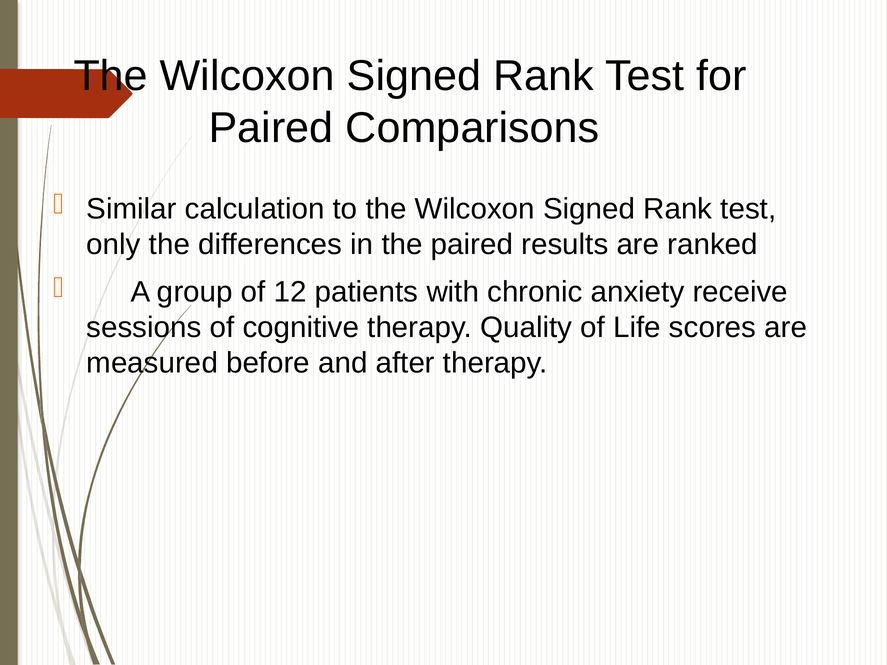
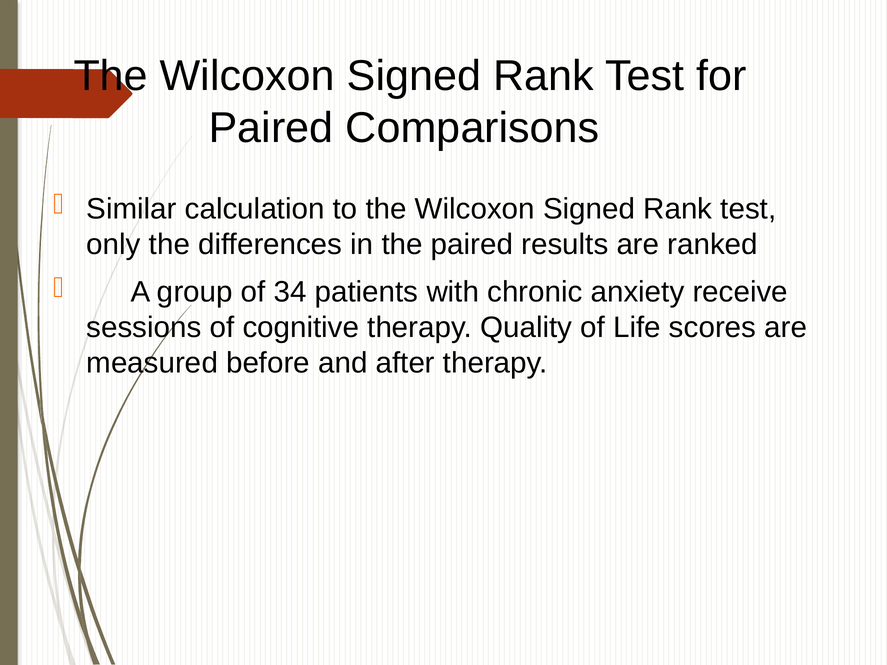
12: 12 -> 34 (290, 292)
